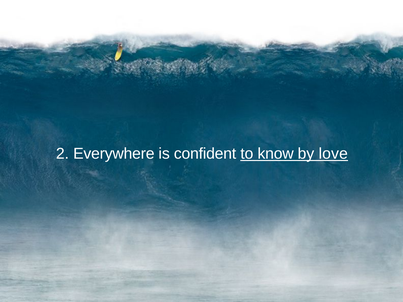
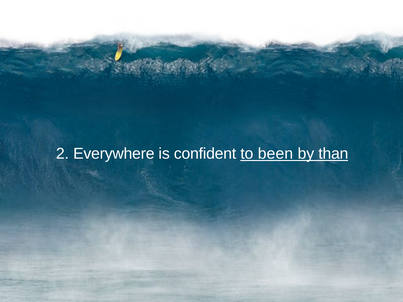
know: know -> been (275, 154)
love: love -> than (333, 154)
